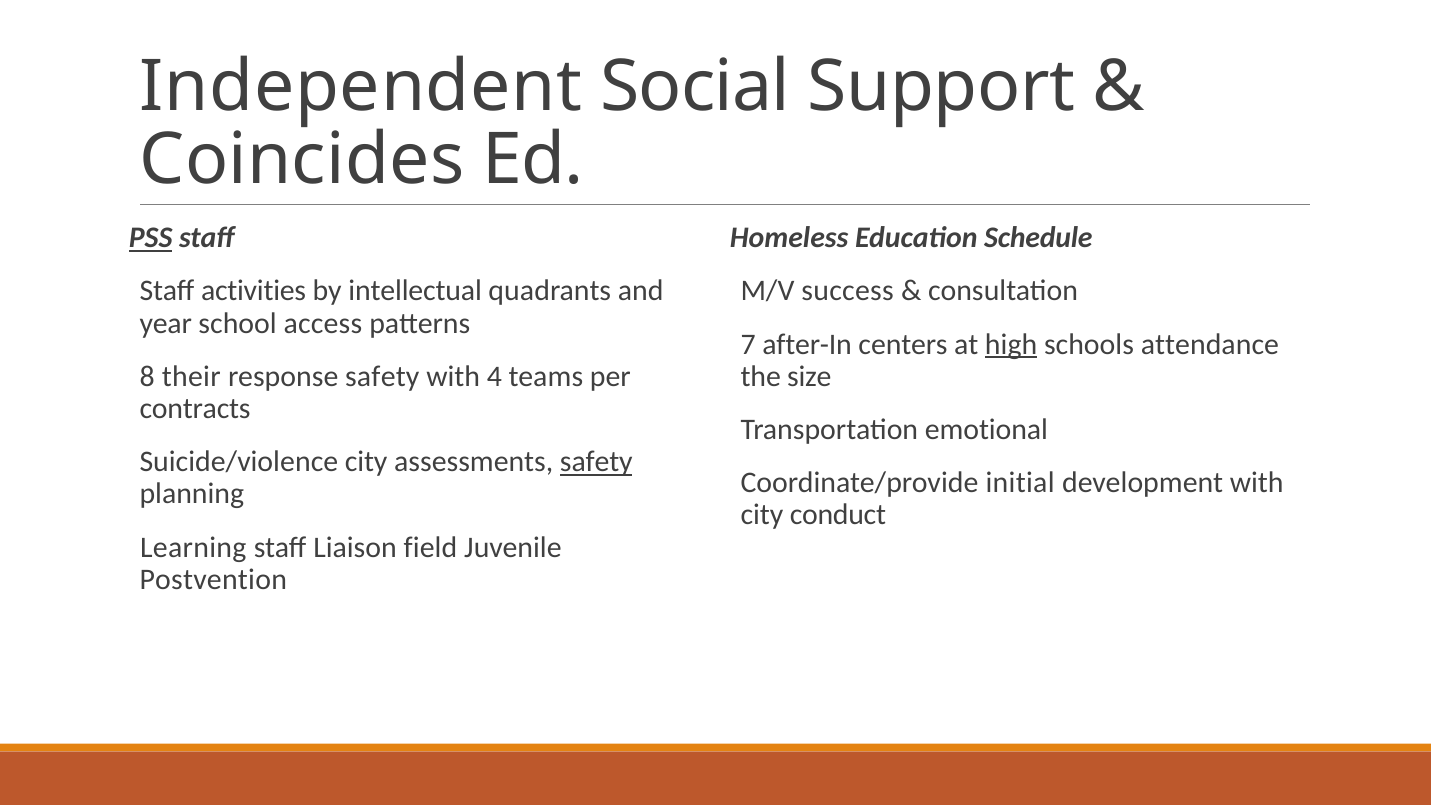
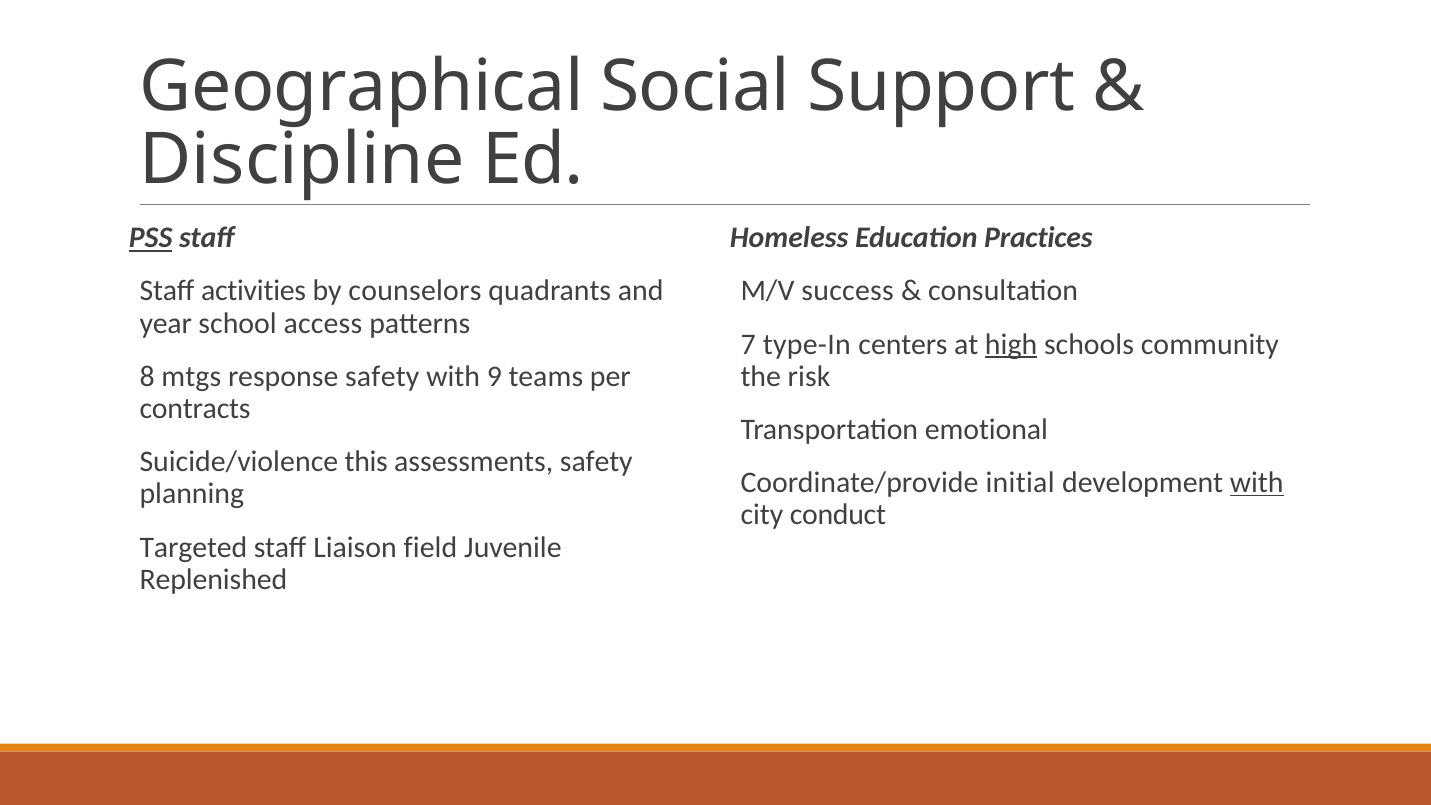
Independent: Independent -> Geographical (362, 87)
Coincides: Coincides -> Discipline (302, 160)
Schedule: Schedule -> Practices (1038, 238)
intellectual: intellectual -> counselors (415, 291)
after-In: after-In -> type-In (807, 344)
attendance: attendance -> community (1210, 344)
their: their -> mtgs (191, 376)
4: 4 -> 9 (494, 376)
size: size -> risk (809, 376)
Suicide/violence city: city -> this (366, 462)
safety underline: present -> none (596, 462)
with underline: none -> present (1257, 483)
Learning: Learning -> Targeted (193, 547)
Postvention: Postvention -> Replenished (213, 579)
